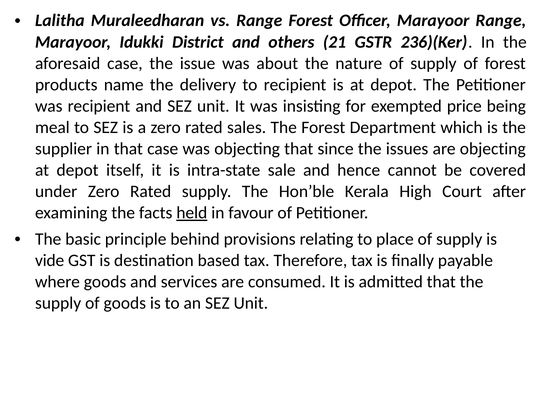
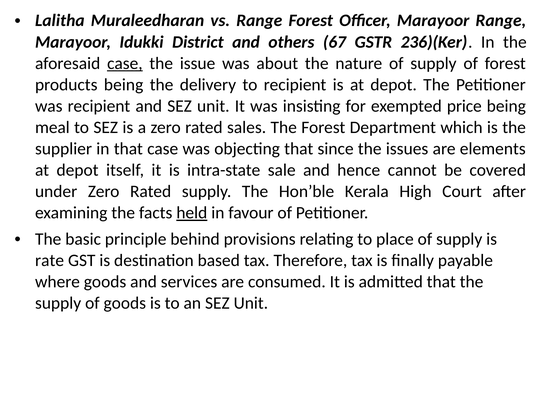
21: 21 -> 67 (335, 42)
case underline: none -> present (125, 63)
products name: name -> being (124, 85)
are objecting: objecting -> elements (493, 149)
vide: vide -> rate (50, 261)
